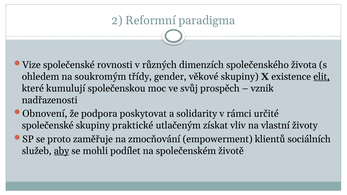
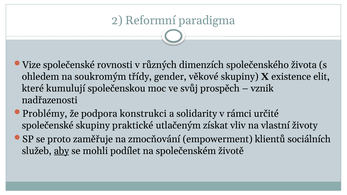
elit underline: present -> none (322, 77)
Obnovení: Obnovení -> Problémy (45, 114)
poskytovat: poskytovat -> konstrukci (143, 114)
